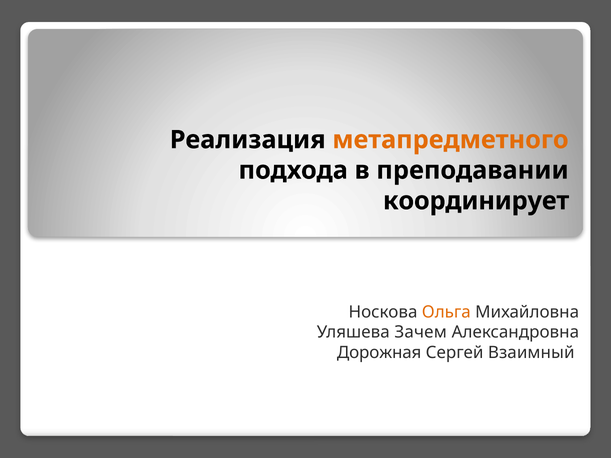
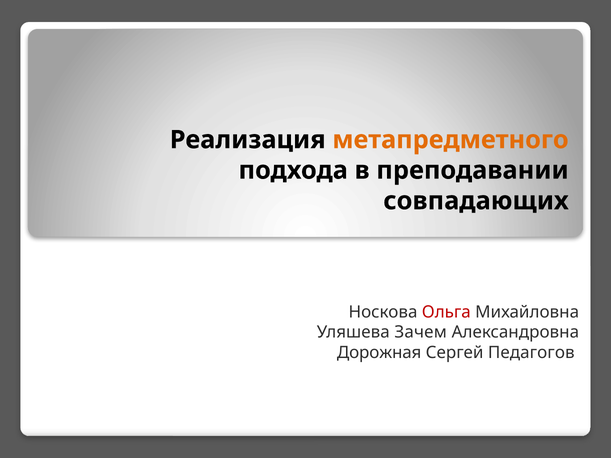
координирует: координирует -> совпадающих (476, 201)
Ольга colour: orange -> red (446, 312)
Взаимный: Взаимный -> Педагогов (531, 353)
